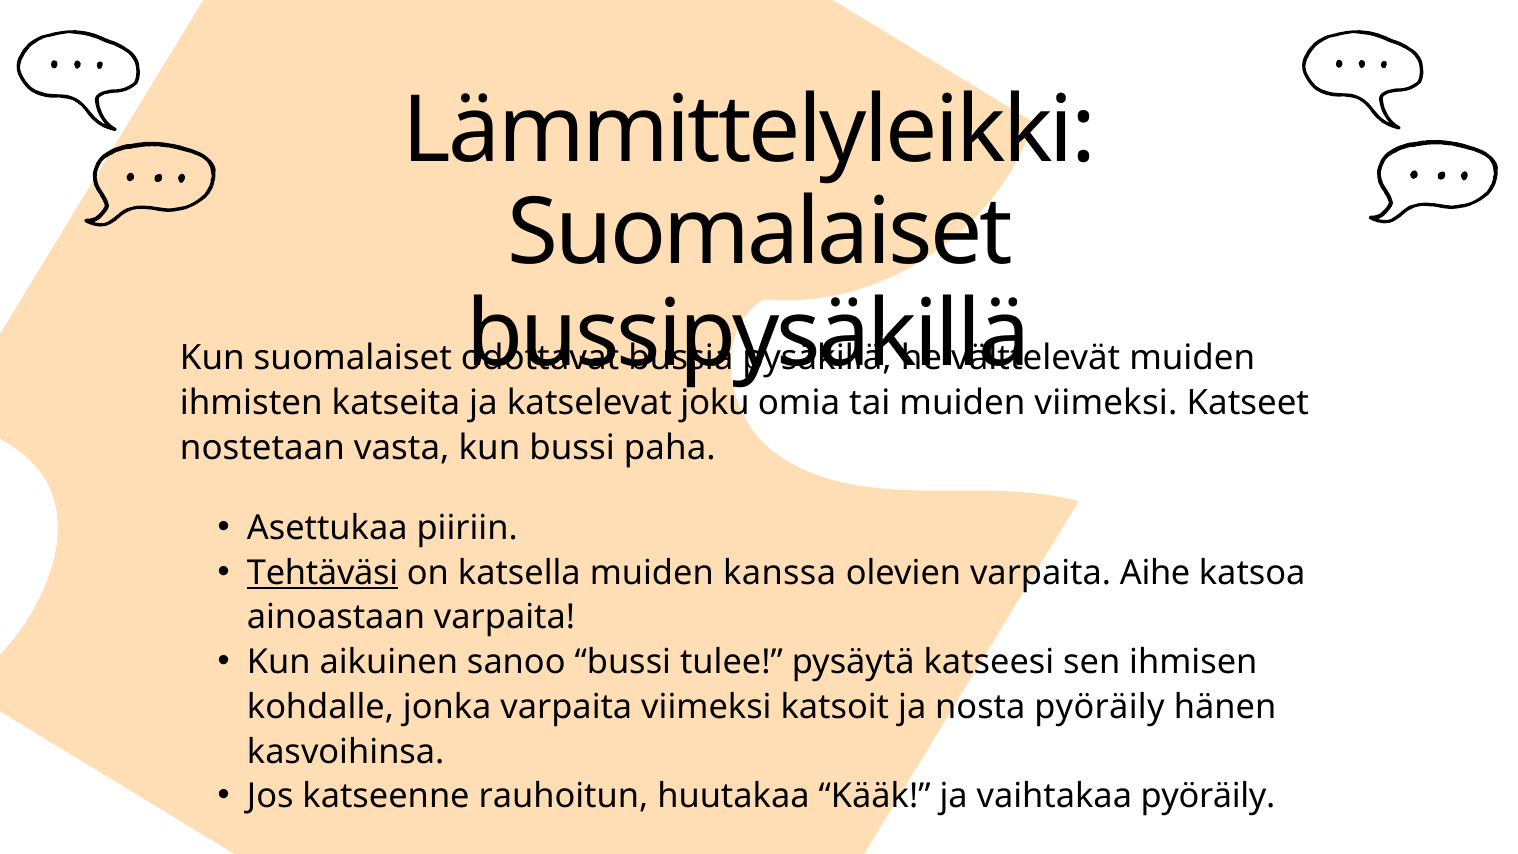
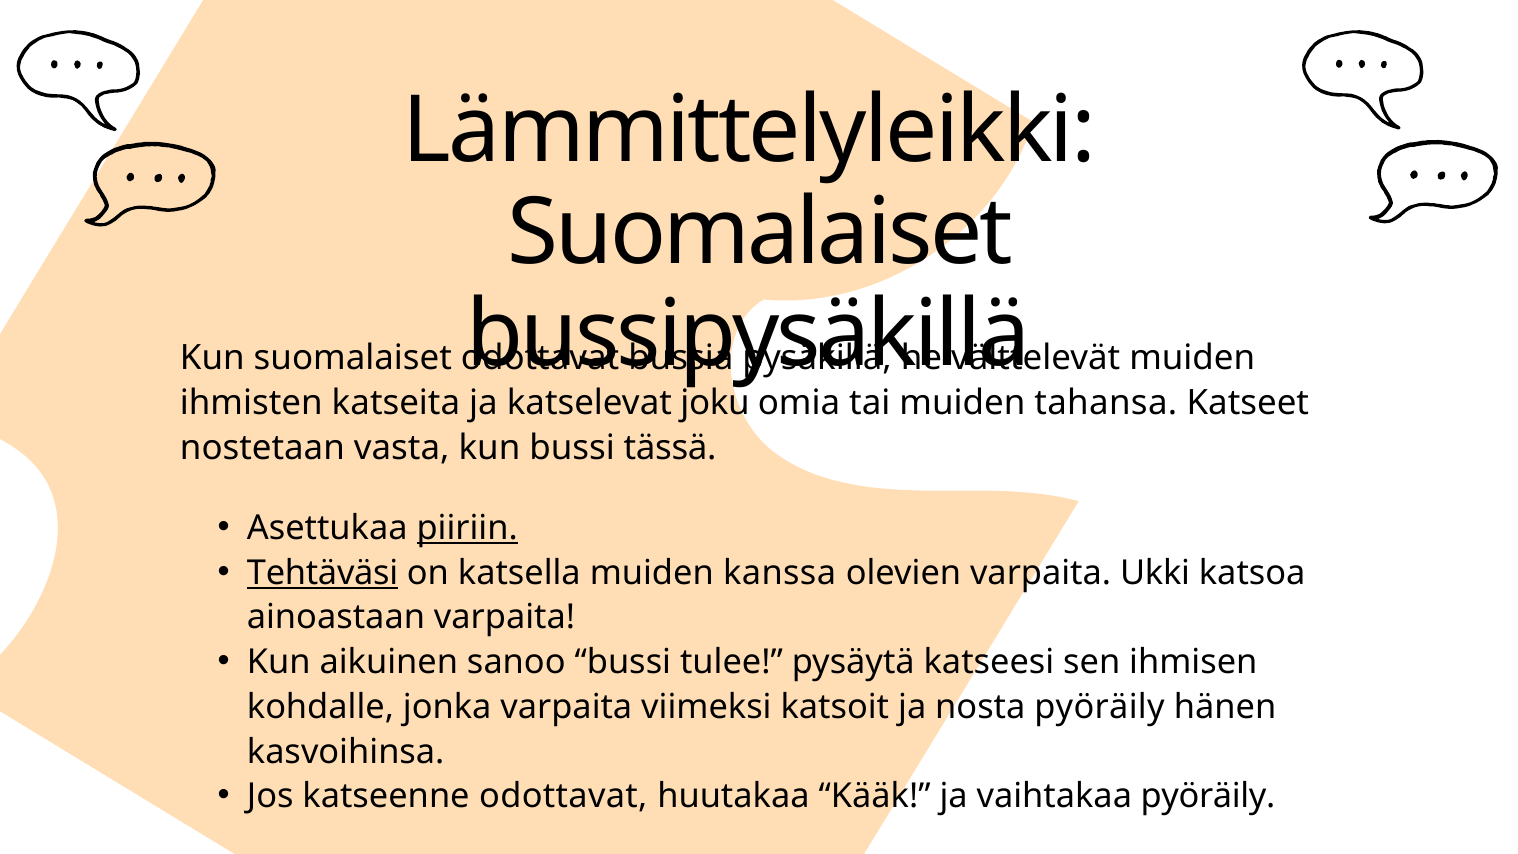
muiden viimeksi: viimeksi -> tahansa (1106, 403)
paha: paha -> tässä (670, 448)
piiriin underline: none -> present (467, 528)
Aihe: Aihe -> Ukki (1155, 573)
katseenne rauhoitun: rauhoitun -> odottavat (563, 796)
